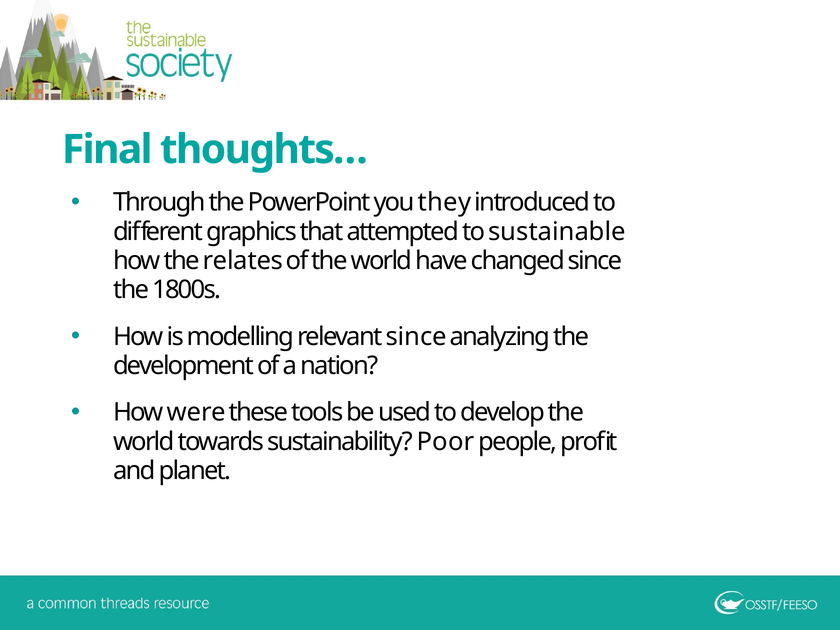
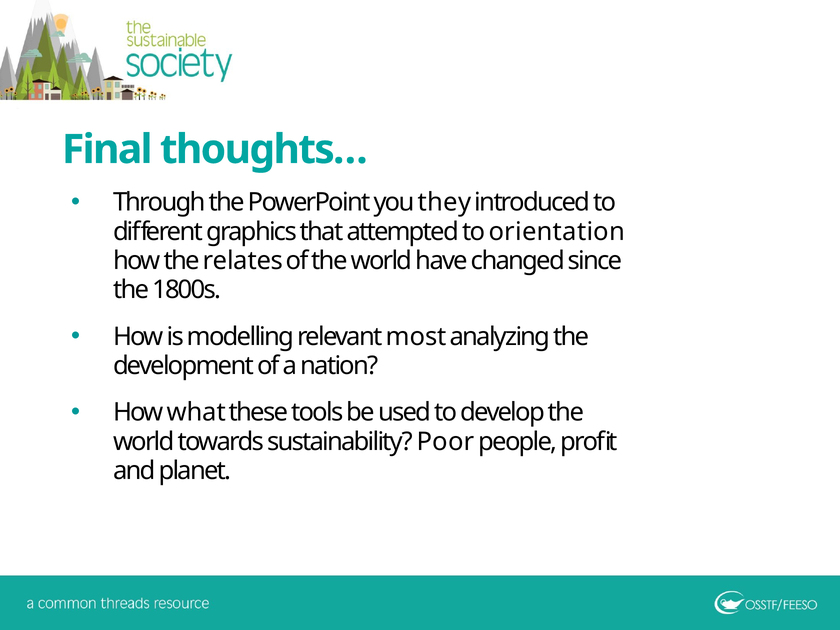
sustainable: sustainable -> orientation (557, 232)
relevant since: since -> most (416, 337)
were: were -> what (196, 412)
